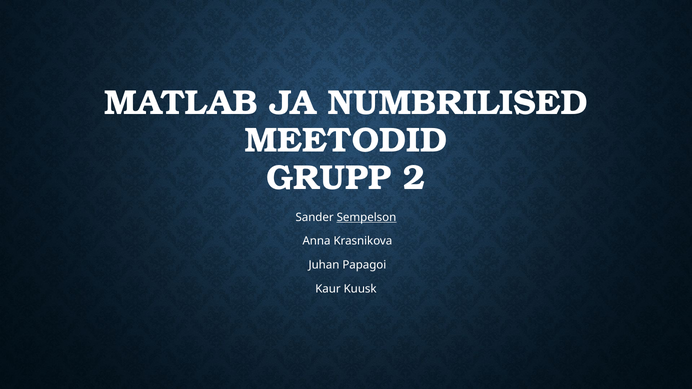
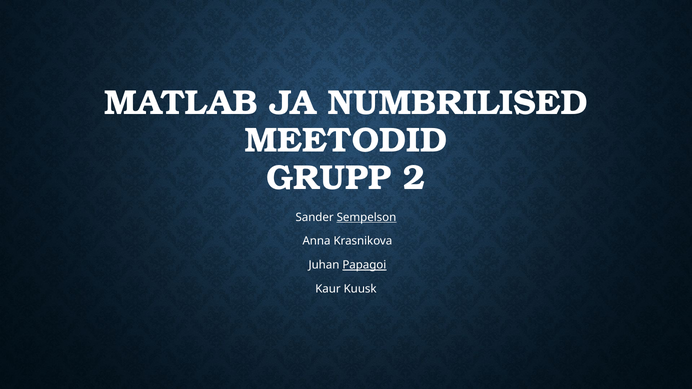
Papagoi underline: none -> present (364, 265)
